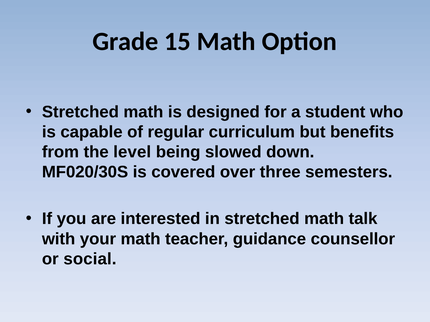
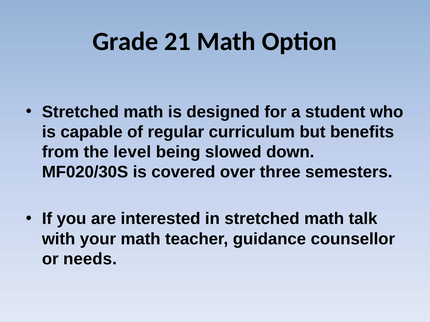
15: 15 -> 21 (178, 42)
social: social -> needs (90, 259)
